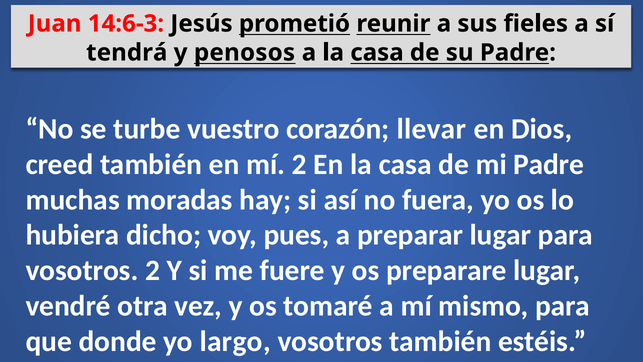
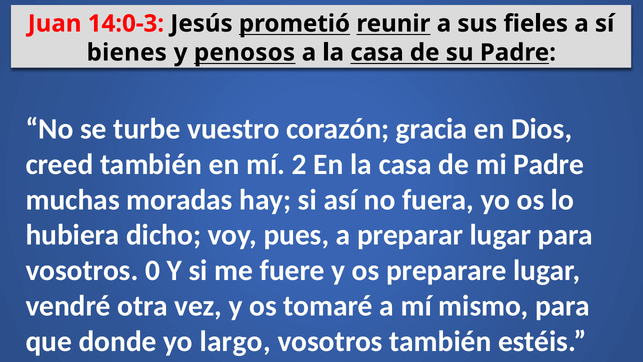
14:6-3: 14:6-3 -> 14:0-3 (126, 24)
tendrá: tendrá -> bienes (127, 53)
llevar: llevar -> gracia (432, 129)
vosotros 2: 2 -> 0 (153, 270)
